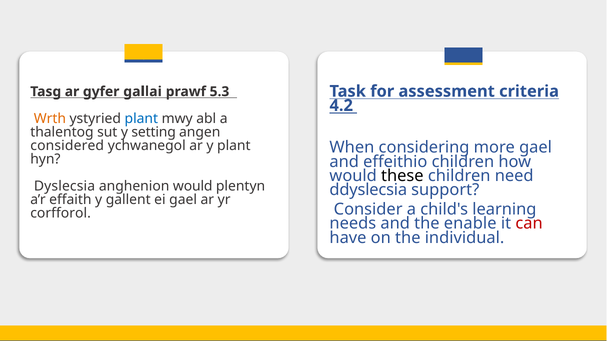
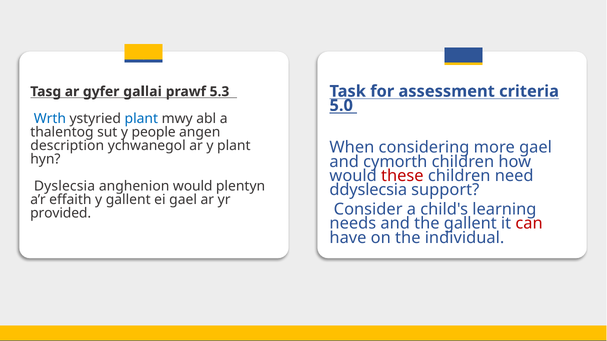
4.2: 4.2 -> 5.0 (341, 106)
Wrth colour: orange -> blue (50, 119)
setting: setting -> people (154, 132)
considered: considered -> description (67, 146)
effeithio: effeithio -> cymorth (395, 162)
these colour: black -> red (402, 176)
corfforol: corfforol -> provided (61, 213)
the enable: enable -> gallent (470, 224)
